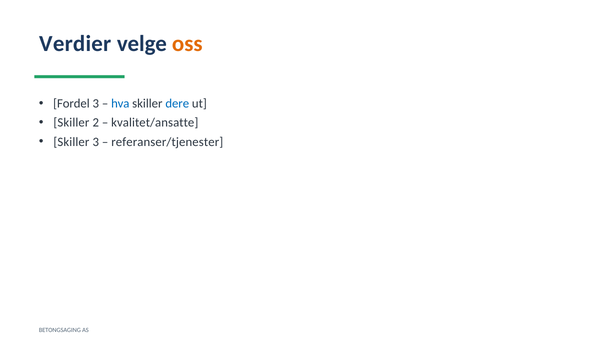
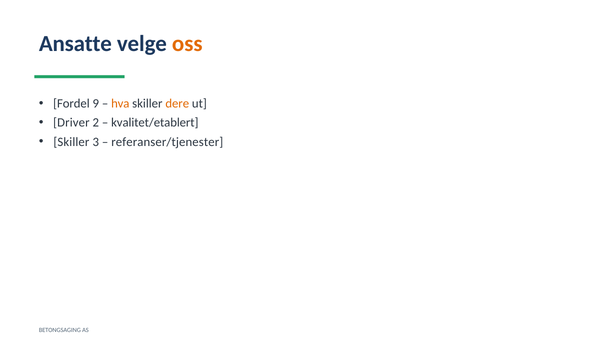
Verdier: Verdier -> Ansatte (75, 44)
Fordel 3: 3 -> 9 (96, 103)
hva colour: blue -> orange (120, 103)
dere colour: blue -> orange (177, 103)
Skiller: Skiller -> Driver (71, 123)
kvalitet/ansatte: kvalitet/ansatte -> kvalitet/etablert (155, 123)
